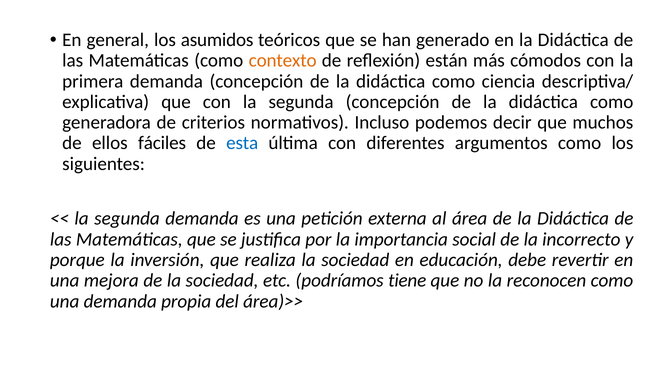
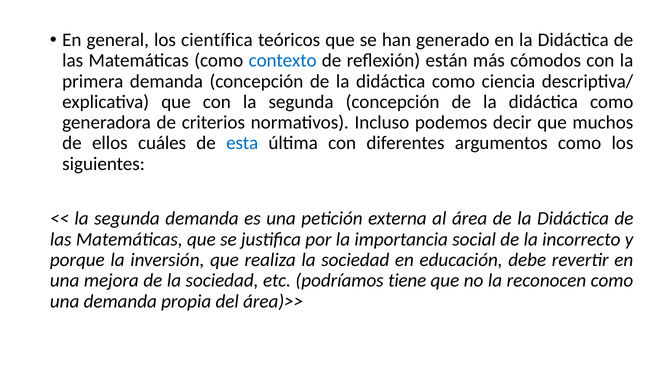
asumidos: asumidos -> científica (217, 40)
contexto colour: orange -> blue (283, 61)
fáciles: fáciles -> cuáles (162, 143)
